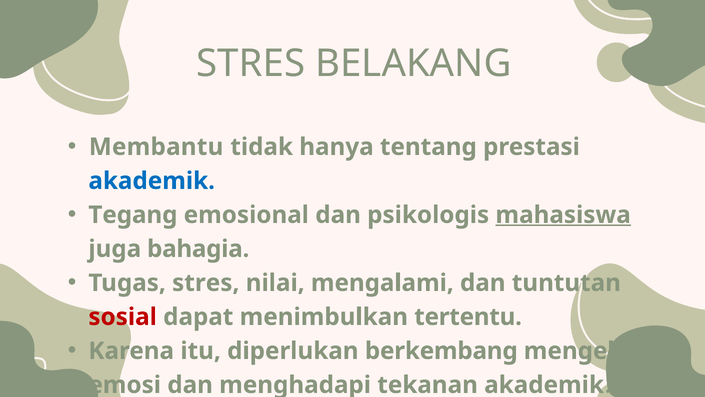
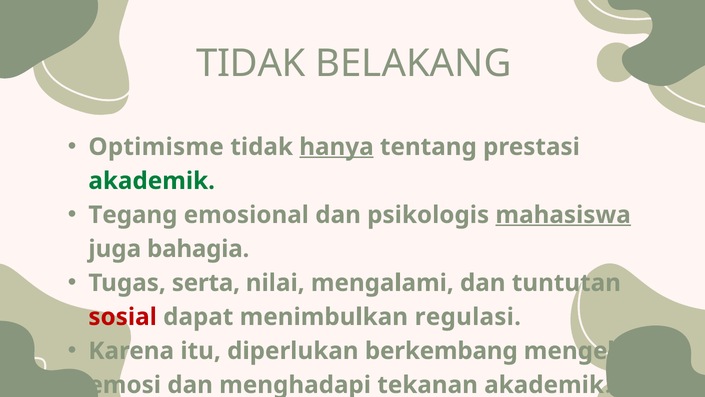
STRES: STRES -> TIDAK (251, 64)
Membantu: Membantu -> Optimisme (156, 147)
hanya underline: none -> present (336, 147)
akademik colour: blue -> green (152, 181)
Tugas stres: stres -> serta (206, 283)
tertentu: tertentu -> regulasi (468, 317)
